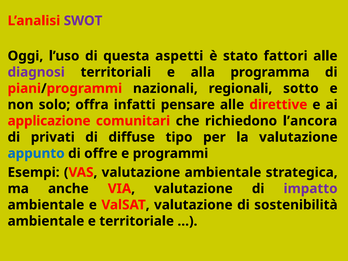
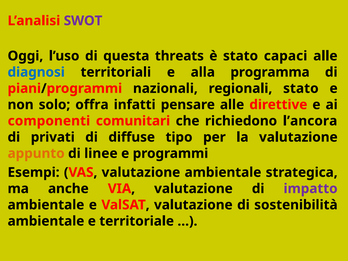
aspetti: aspetti -> threats (179, 56)
fattori: fattori -> capaci (286, 56)
diagnosi colour: purple -> blue (36, 72)
regionali sotto: sotto -> stato (301, 88)
applicazione: applicazione -> componenti (49, 121)
appunto colour: blue -> orange (36, 153)
offre: offre -> linee (101, 153)
